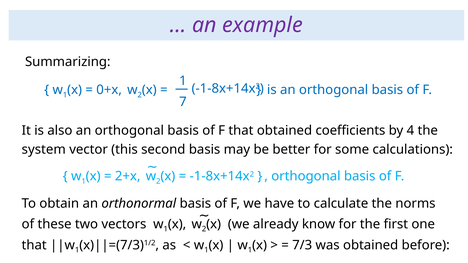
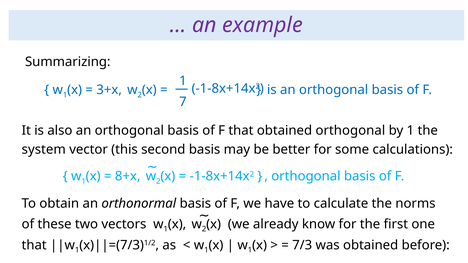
0+x: 0+x -> 3+x (109, 90)
obtained coefficients: coefficients -> orthogonal (350, 131)
by 4: 4 -> 1 (410, 131)
2+x: 2+x -> 8+x (128, 176)
